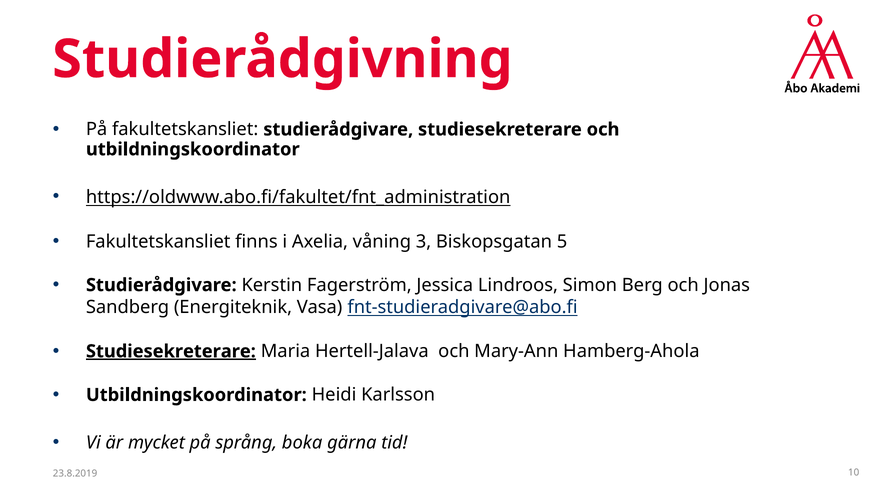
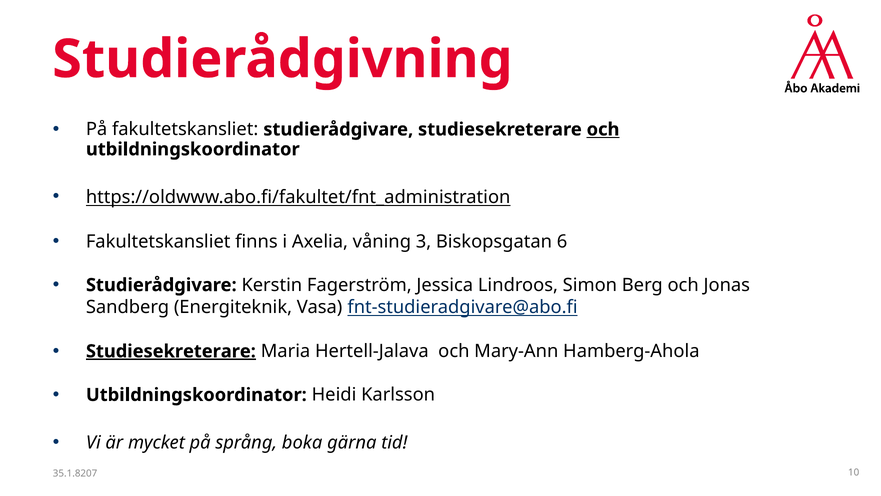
och underline: none -> present (603, 129)
5: 5 -> 6 (562, 241)
23.8.2019: 23.8.2019 -> 35.1.8207 (75, 473)
